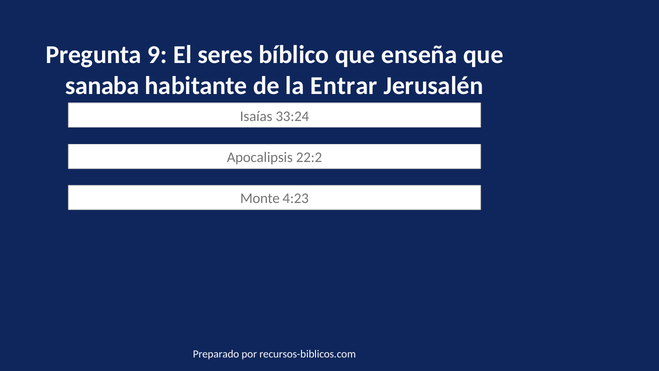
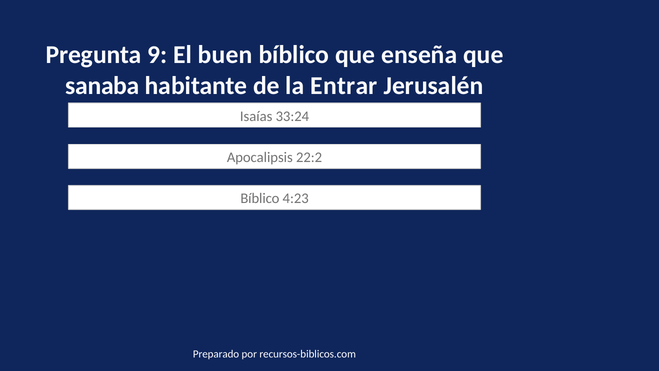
seres: seres -> buen (225, 55)
Monte: Monte -> Bíblico (260, 198)
